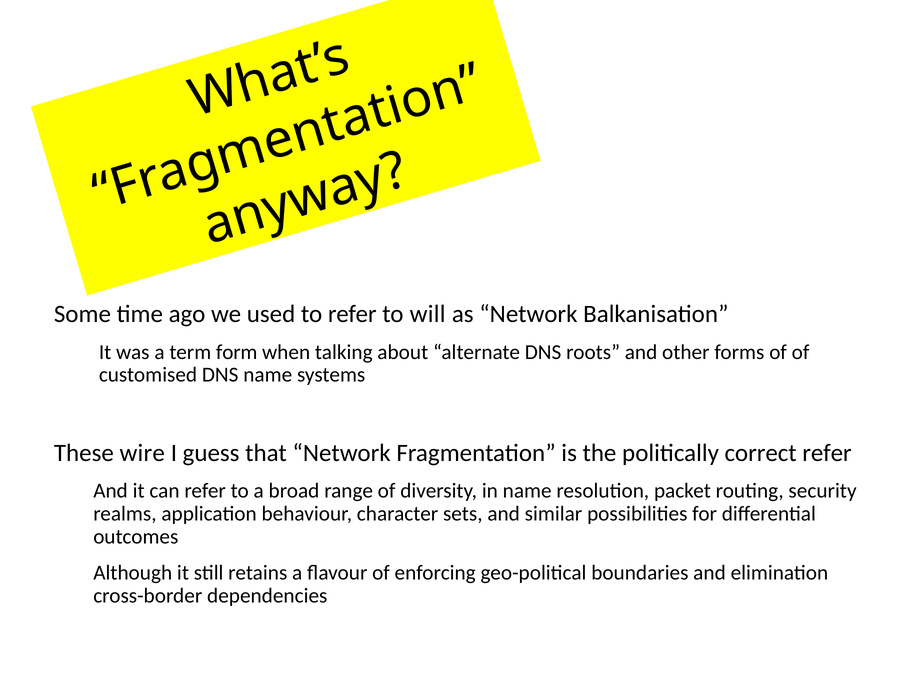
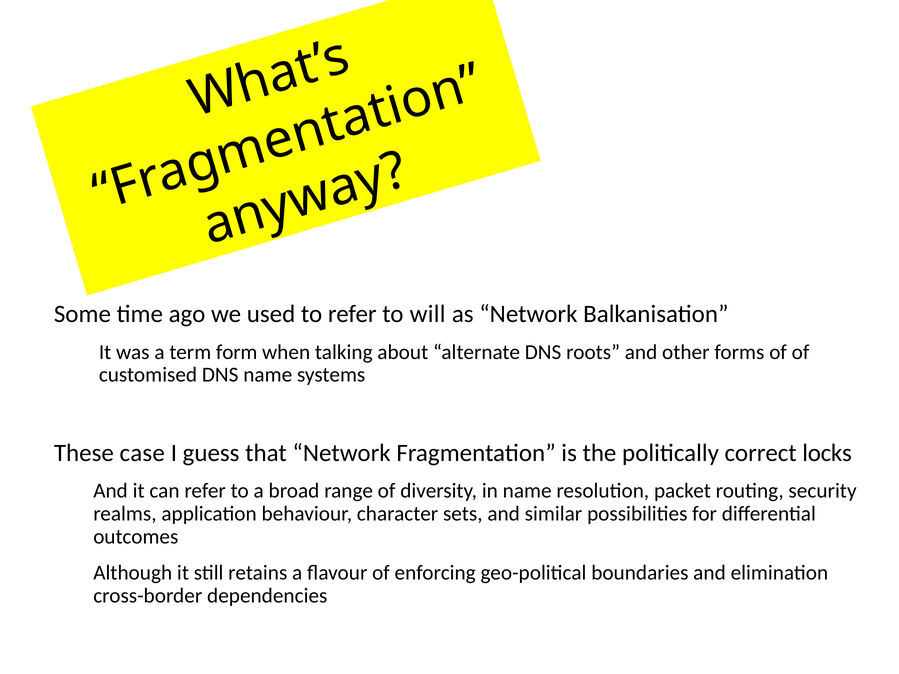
wire: wire -> case (142, 453)
correct refer: refer -> locks (827, 453)
